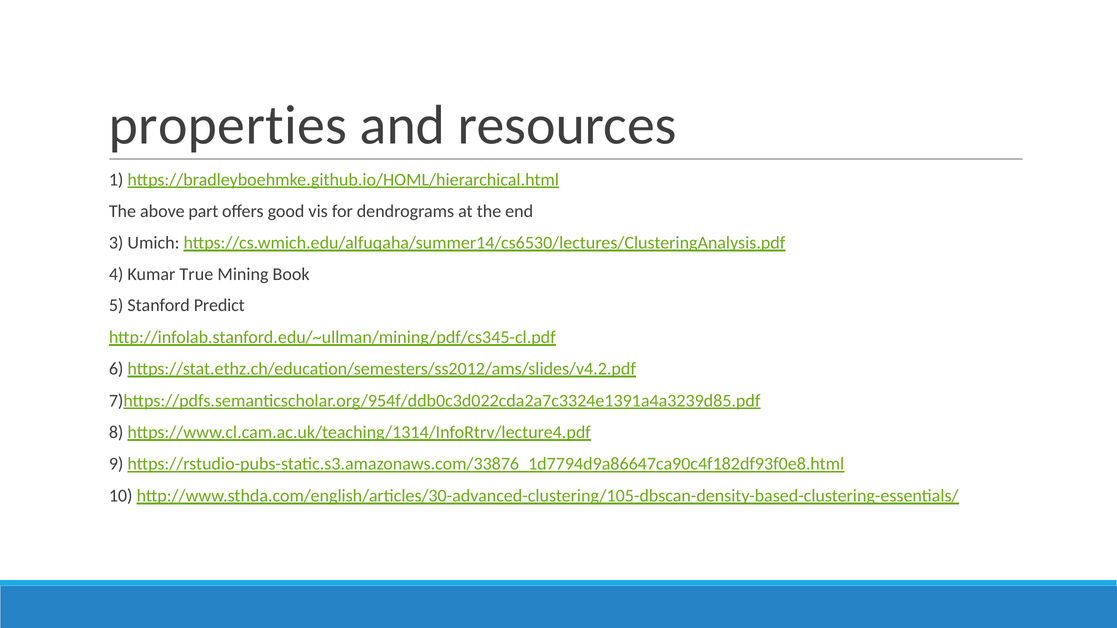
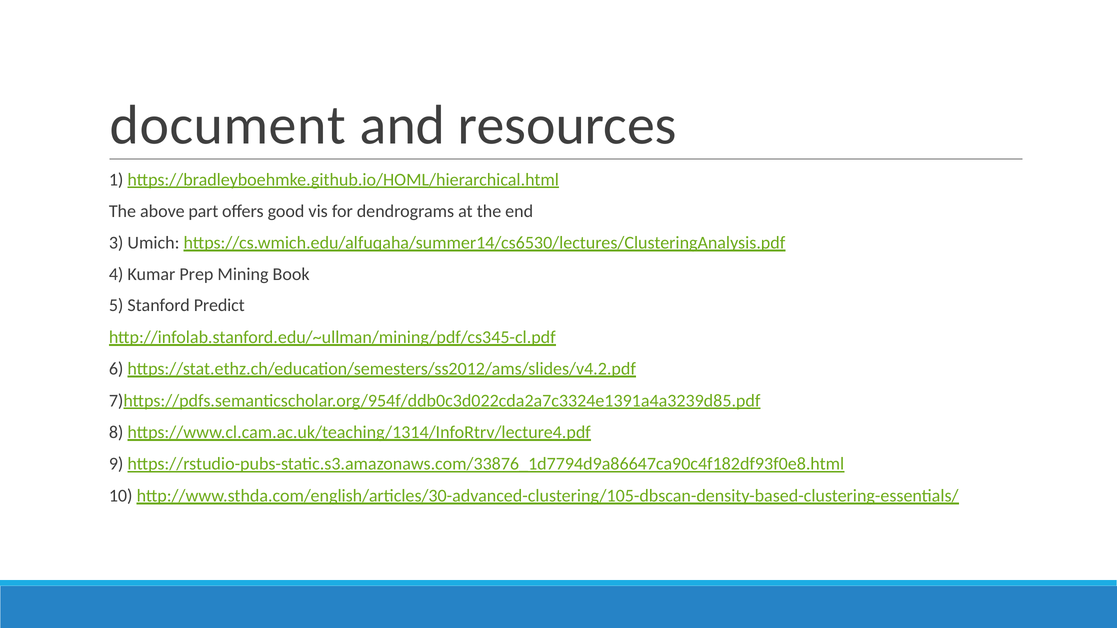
properties: properties -> document (228, 125)
True: True -> Prep (196, 274)
